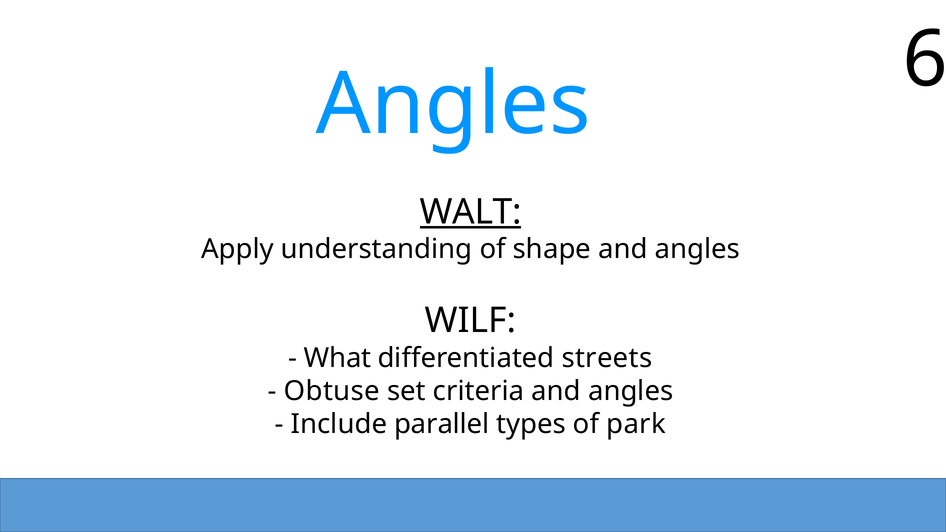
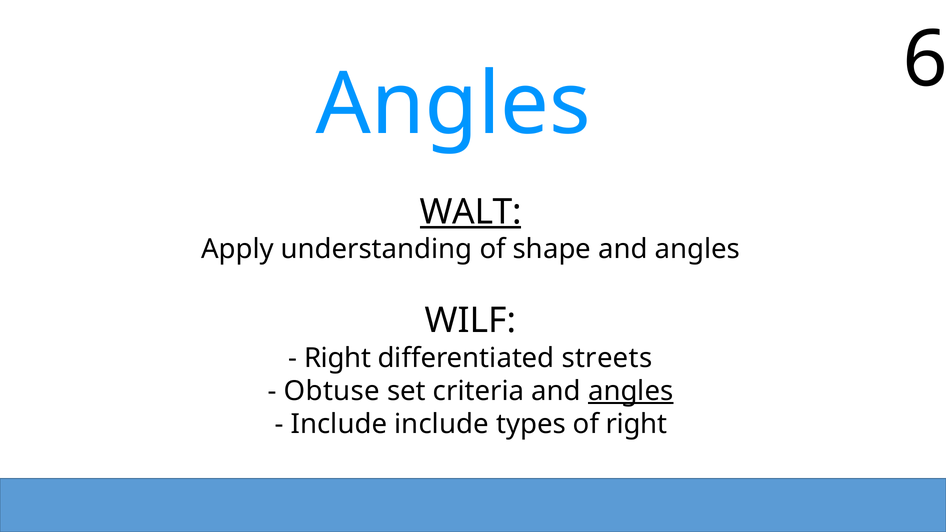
What: What -> Right (338, 358)
angles underline: none -> present (631, 391)
Include parallel: parallel -> include (442, 424)
of park: park -> right (636, 424)
